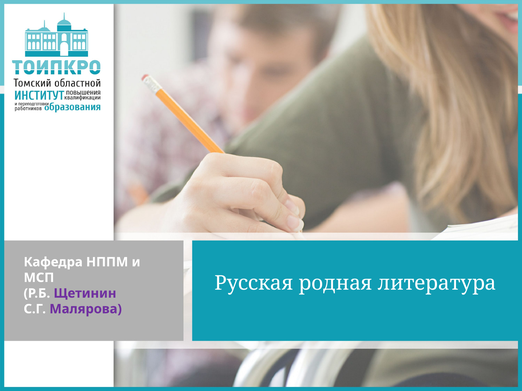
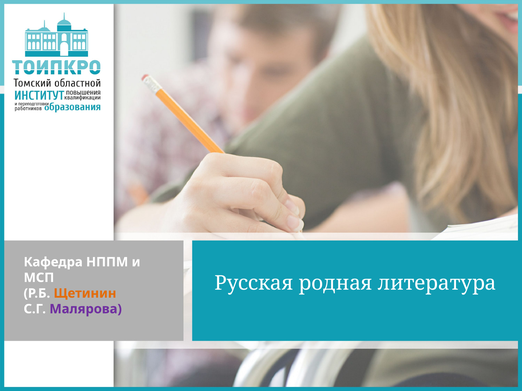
Щетинин colour: purple -> orange (85, 294)
